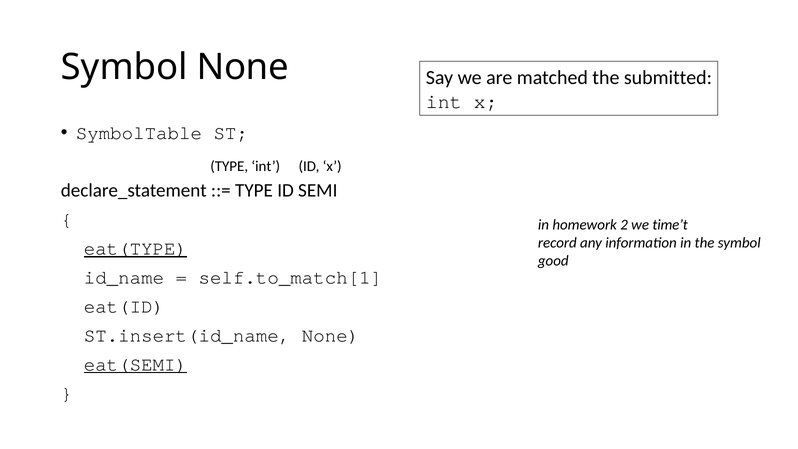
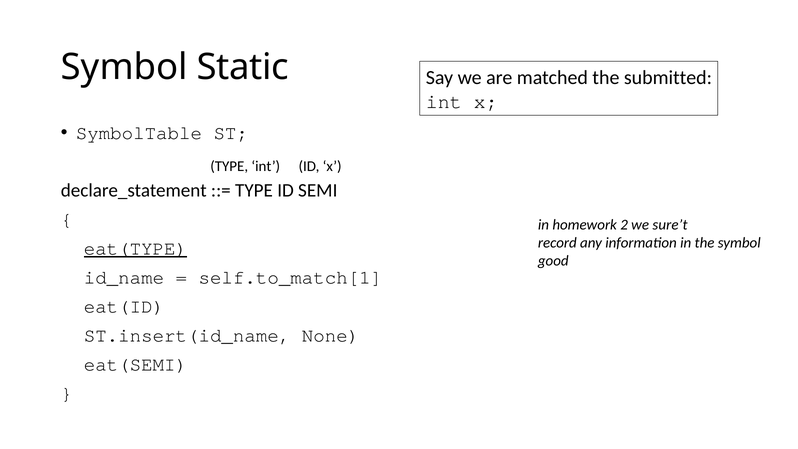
Symbol None: None -> Static (243, 67)
time’t: time’t -> sure’t (670, 225)
eat(SEMI underline: present -> none (135, 364)
